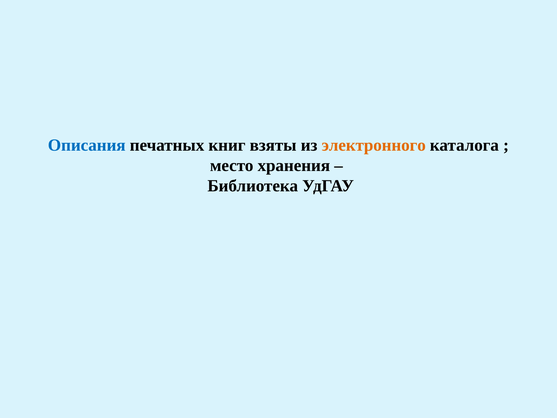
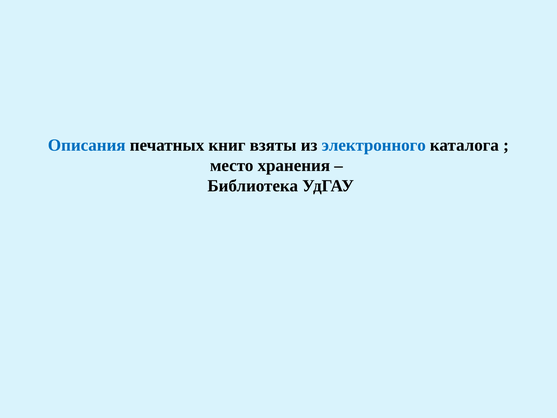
электронного colour: orange -> blue (374, 145)
